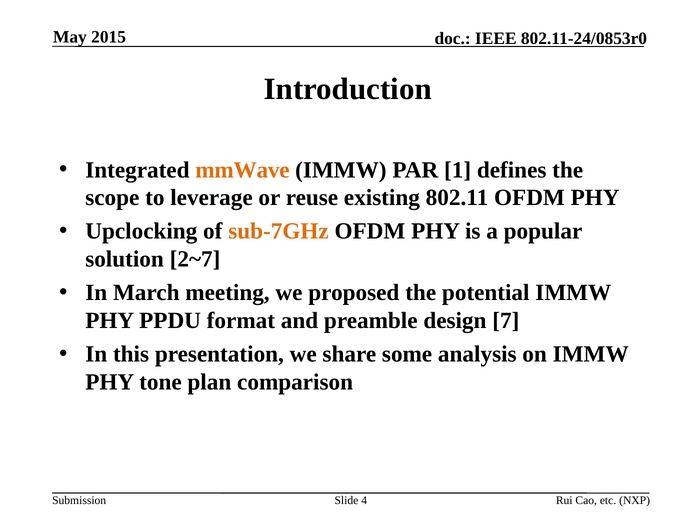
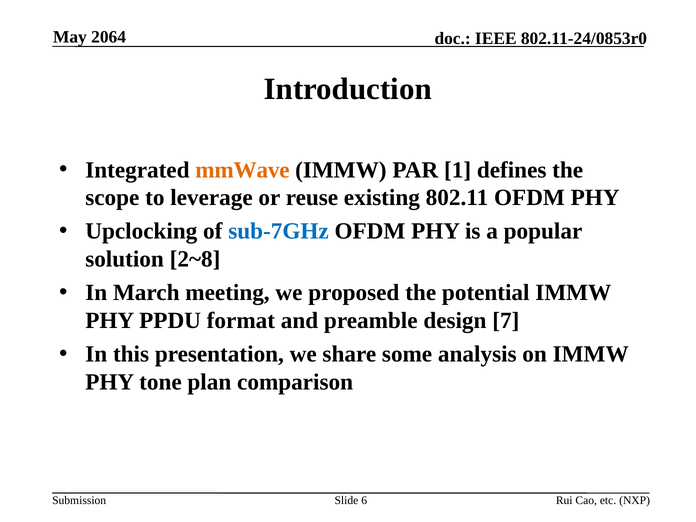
2015: 2015 -> 2064 (109, 37)
sub-7GHz colour: orange -> blue (279, 231)
2~7: 2~7 -> 2~8 (195, 259)
4: 4 -> 6 (364, 501)
